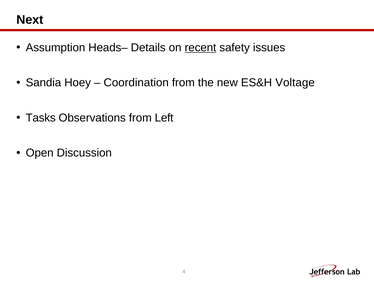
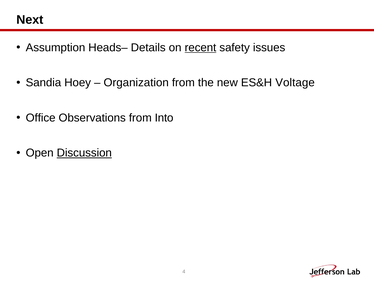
Coordination: Coordination -> Organization (136, 83)
Tasks: Tasks -> Office (41, 118)
Left: Left -> Into (164, 118)
Discussion underline: none -> present (84, 153)
